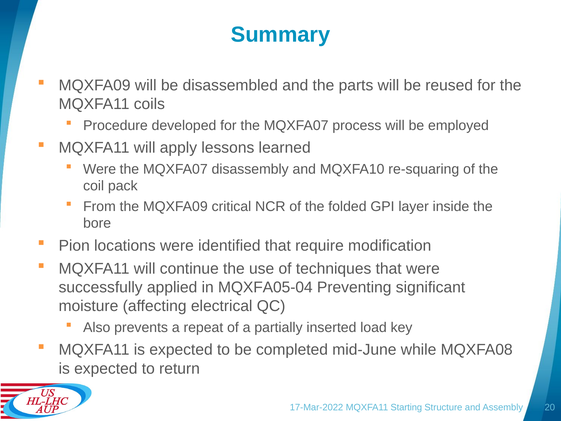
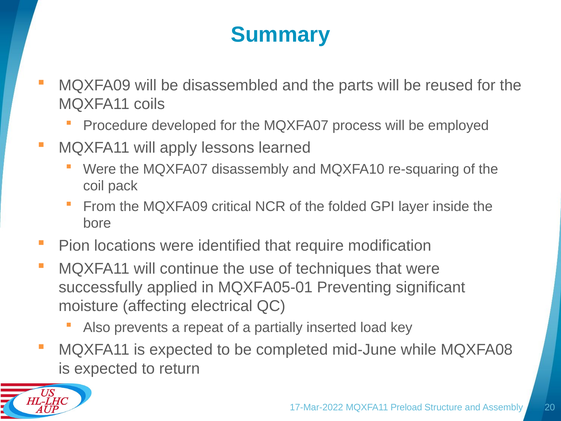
MQXFA05-04: MQXFA05-04 -> MQXFA05-01 (265, 287)
Starting: Starting -> Preload (406, 407)
